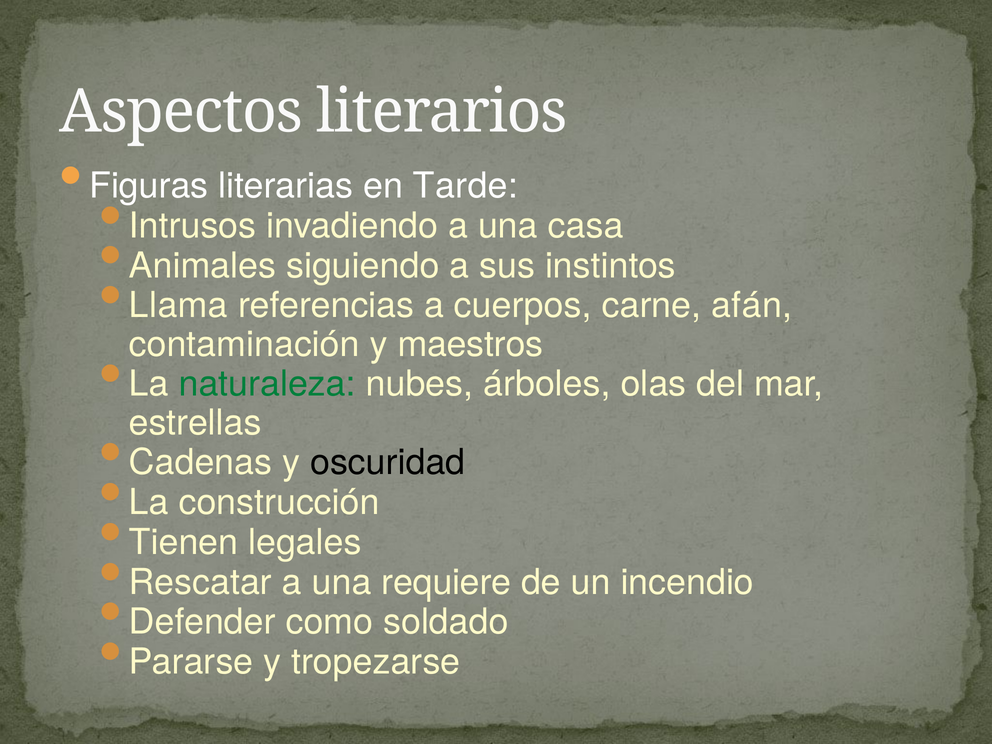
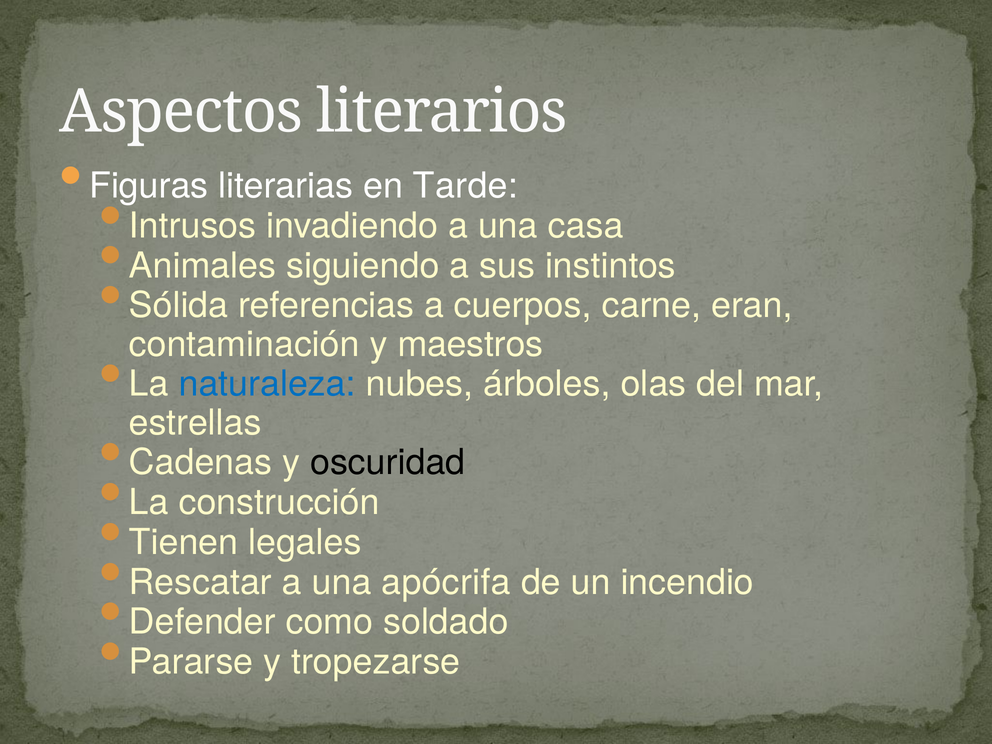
Llama: Llama -> Sólida (179, 306)
afán: afán -> eran (752, 306)
naturaleza colour: green -> blue (267, 384)
requiere: requiere -> apócrifa (446, 582)
